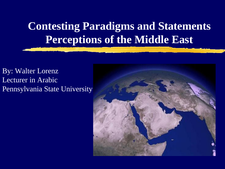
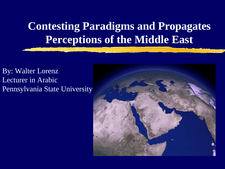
Statements: Statements -> Propagates (185, 26)
